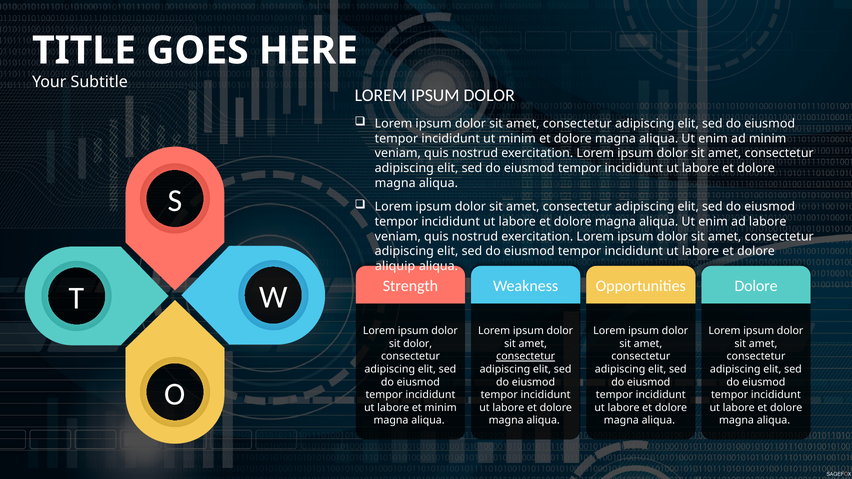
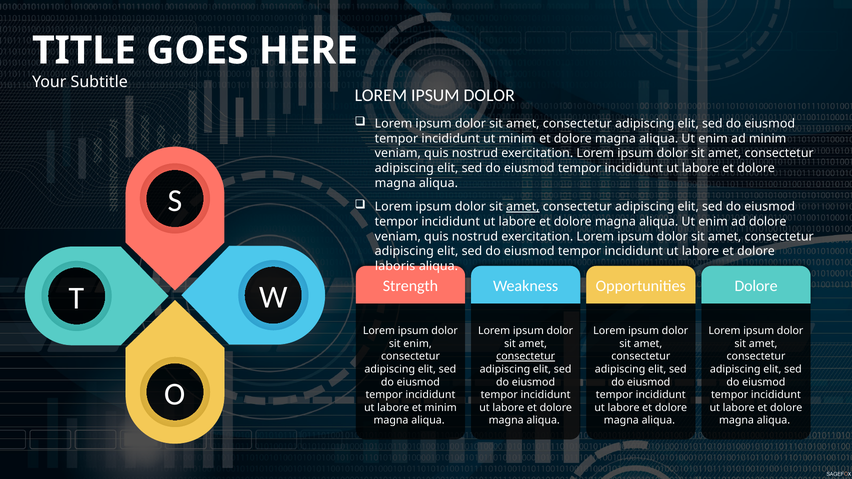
amet underline: none -> present (523, 207)
ad labore: labore -> dolore (768, 222)
aliquip: aliquip -> laboris (395, 266)
sit dolor: dolor -> enim (418, 344)
